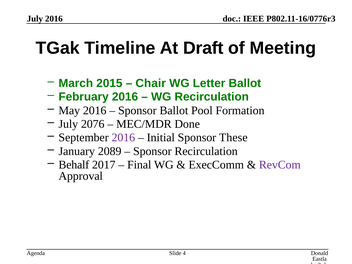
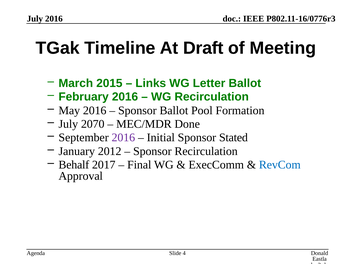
Chair: Chair -> Links (151, 83)
2076: 2076 -> 2070 (93, 124)
These: These -> Stated (233, 138)
2089: 2089 -> 2012 (110, 151)
RevCom colour: purple -> blue (280, 165)
